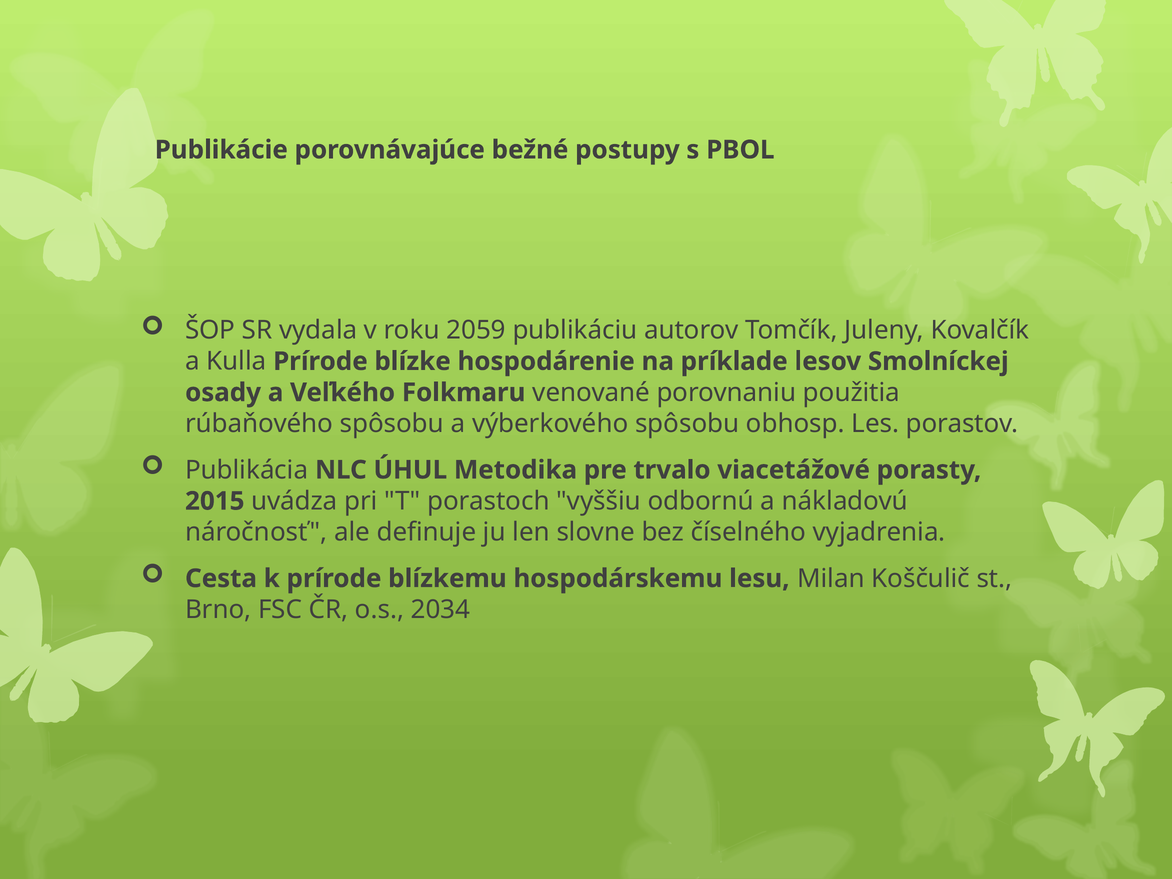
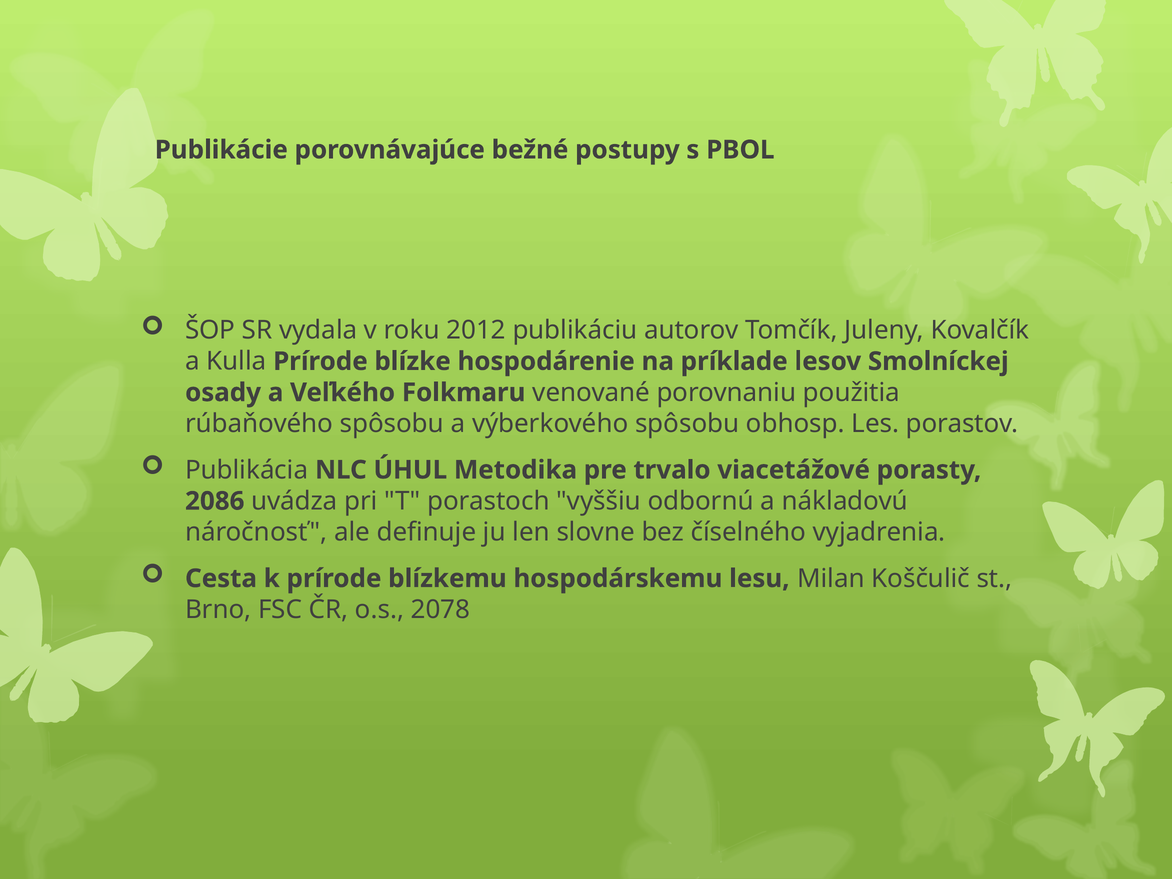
2059: 2059 -> 2012 (476, 330)
2015: 2015 -> 2086 (215, 501)
2034: 2034 -> 2078 (440, 610)
